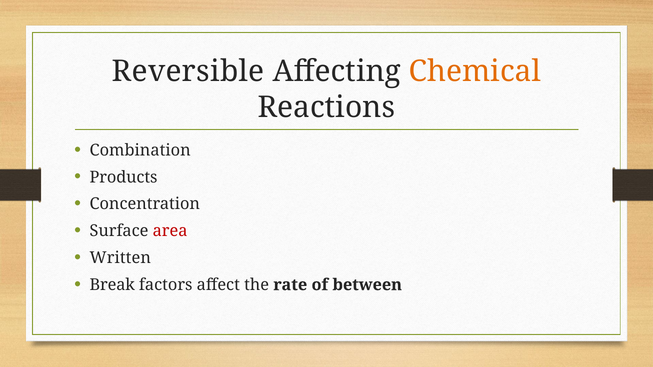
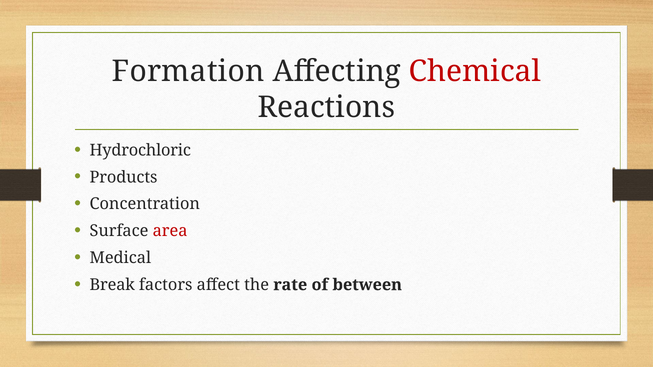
Reversible: Reversible -> Formation (188, 72)
Chemical colour: orange -> red (475, 72)
Combination: Combination -> Hydrochloric (140, 150)
Written: Written -> Medical (120, 258)
